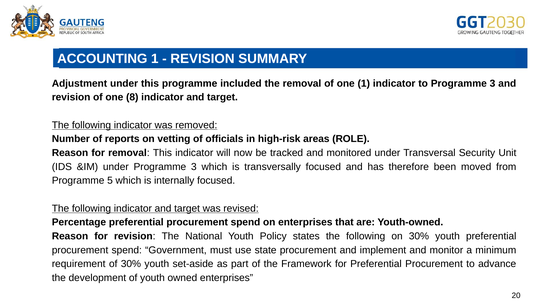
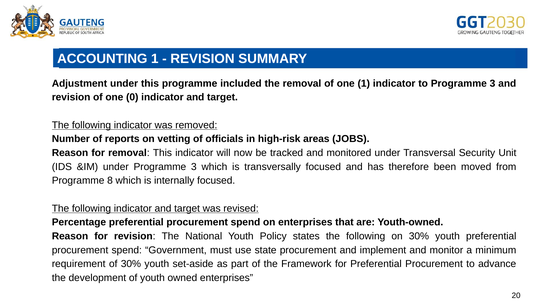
8: 8 -> 0 (132, 97)
ROLE: ROLE -> JOBS (351, 139)
5: 5 -> 8 (110, 181)
